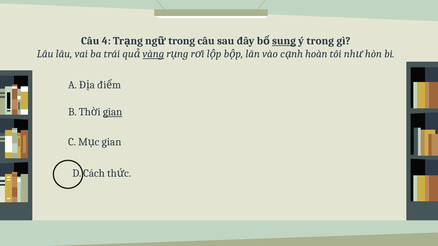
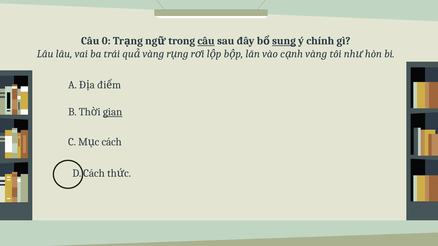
4: 4 -> 0 (106, 41)
câu underline: none -> present (206, 41)
ý trong: trong -> chính (320, 41)
vàng underline: present -> none (153, 54)
hoàn: hoàn -> vàng (316, 54)
c gian: gian -> cách (112, 142)
